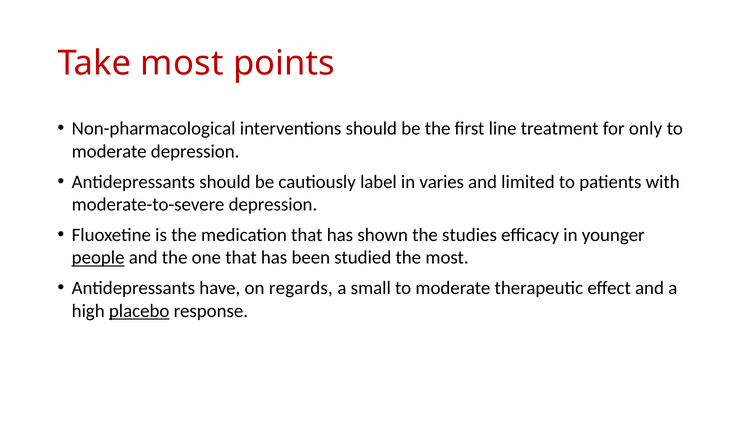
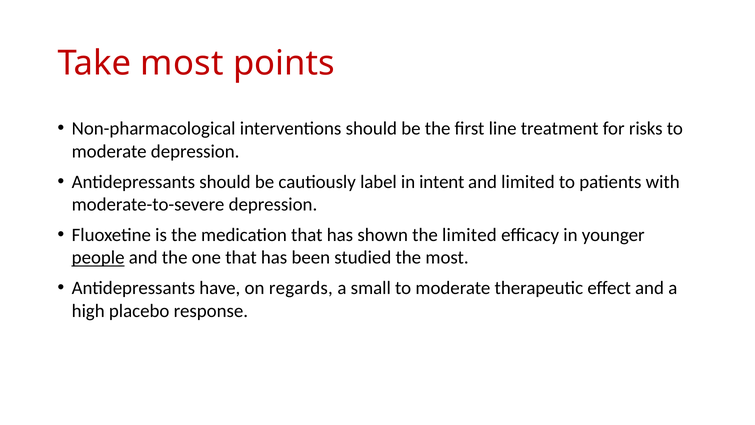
only: only -> risks (646, 129)
varies: varies -> intent (442, 182)
the studies: studies -> limited (469, 235)
placebo underline: present -> none (139, 311)
